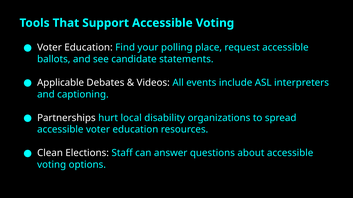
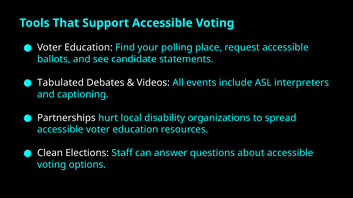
Applicable: Applicable -> Tabulated (60, 83)
